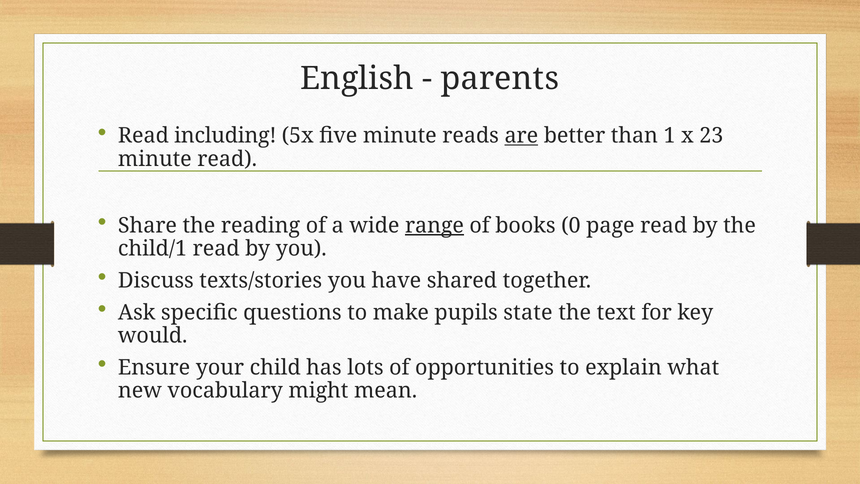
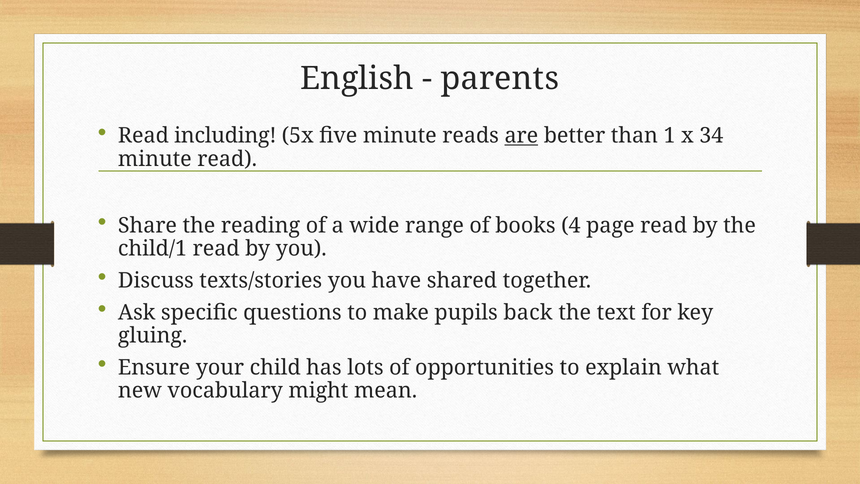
23: 23 -> 34 (711, 136)
range underline: present -> none (434, 225)
0: 0 -> 4 (571, 225)
state: state -> back (528, 312)
would: would -> gluing (153, 336)
